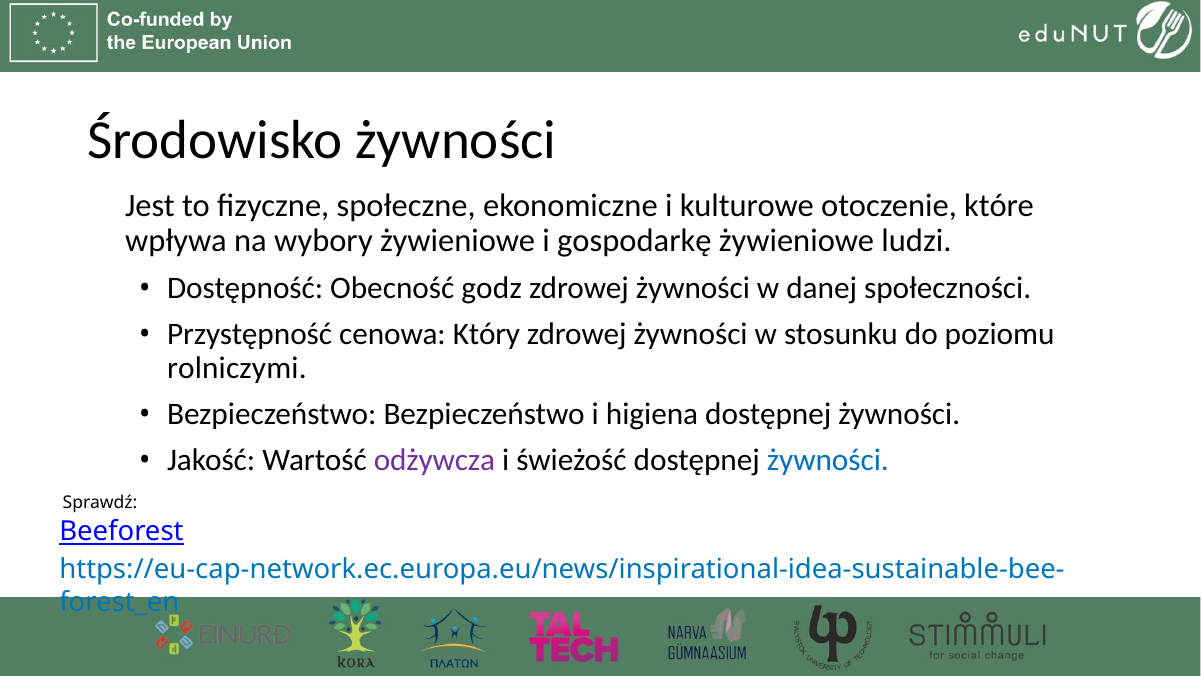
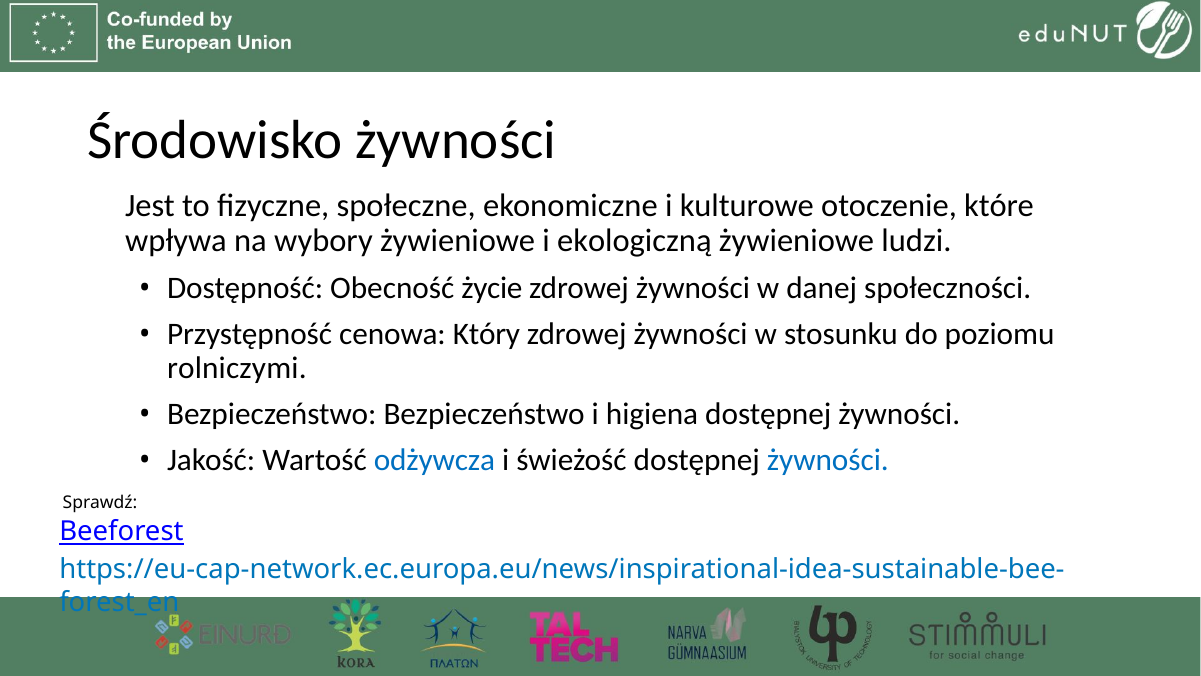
gospodarkę: gospodarkę -> ekologiczną (634, 241)
godz: godz -> życie (492, 288)
odżywcza colour: purple -> blue (435, 460)
